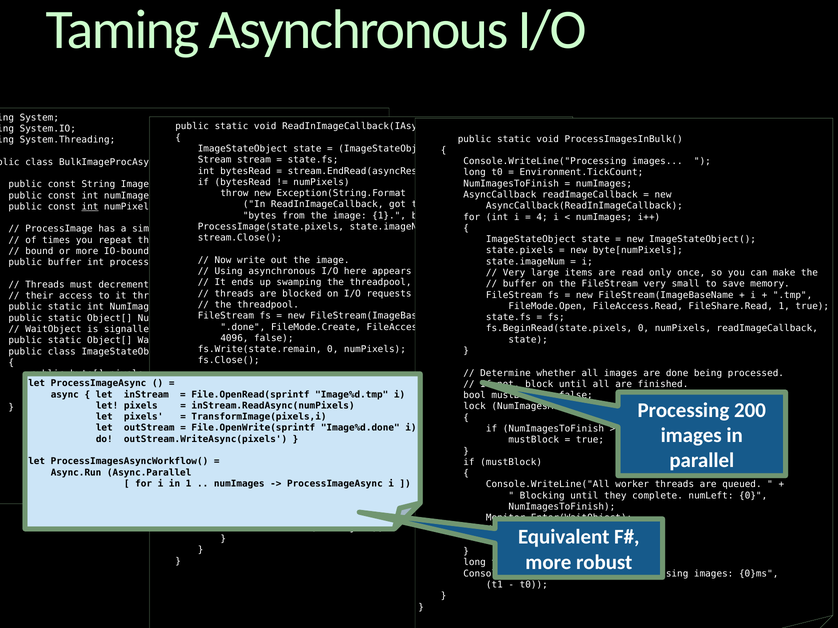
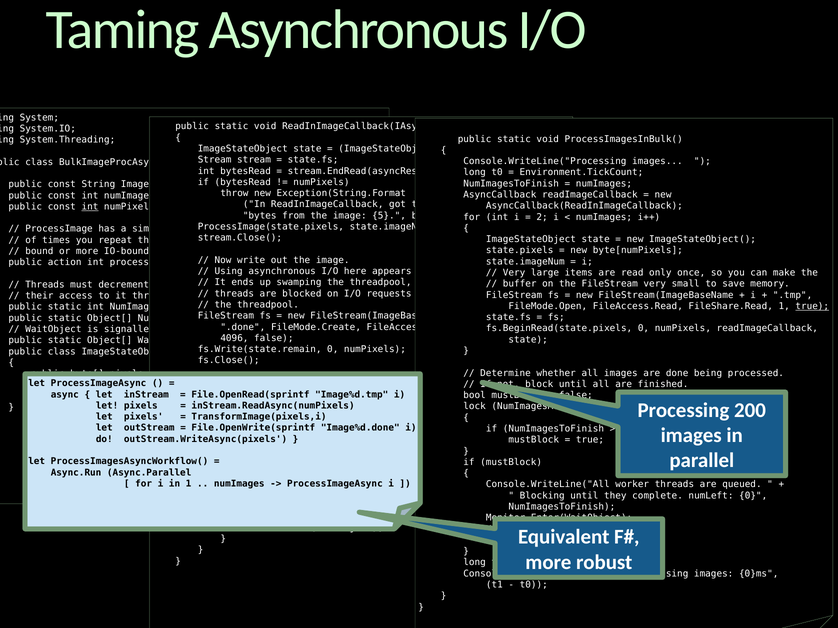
image 1: 1 -> 5 (389, 216)
4: 4 -> 2 (542, 217)
public buffer: buffer -> action (65, 263)
true underline: none -> present (812, 306)
